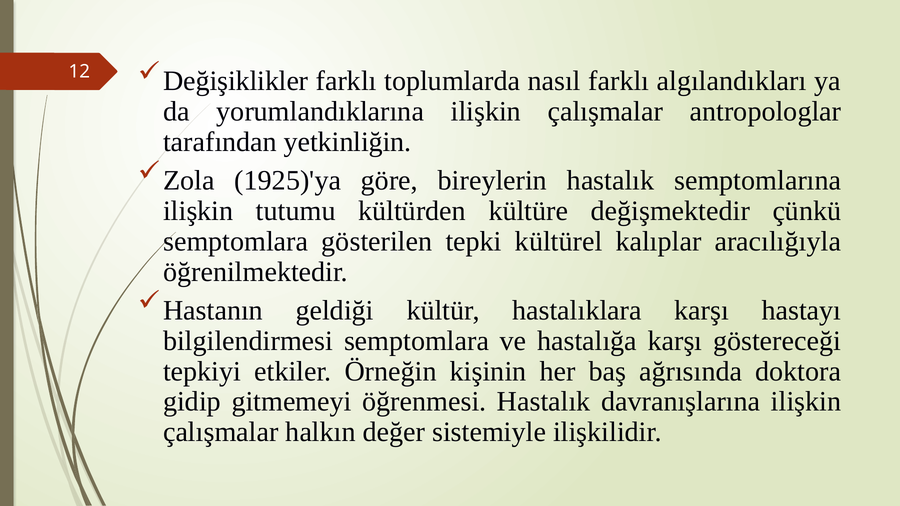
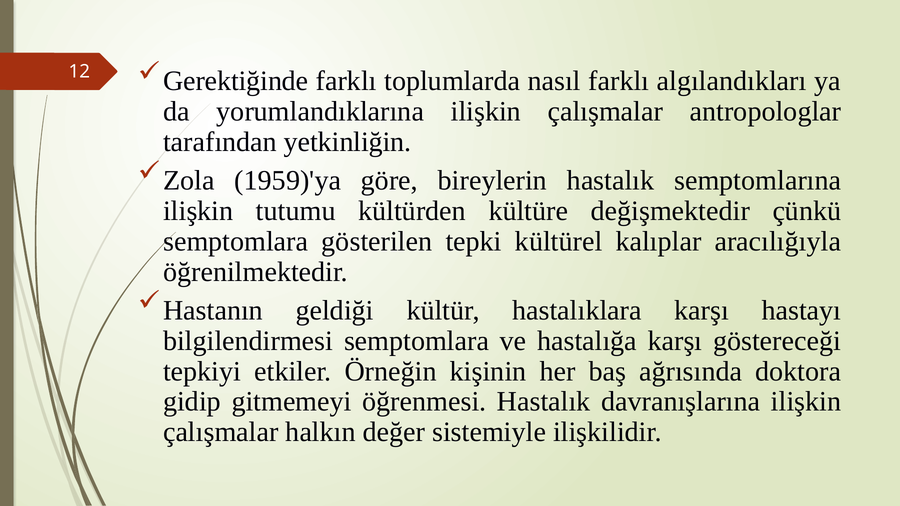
Değişiklikler: Değişiklikler -> Gerektiğinde (236, 81)
1925)'ya: 1925)'ya -> 1959)'ya (288, 181)
